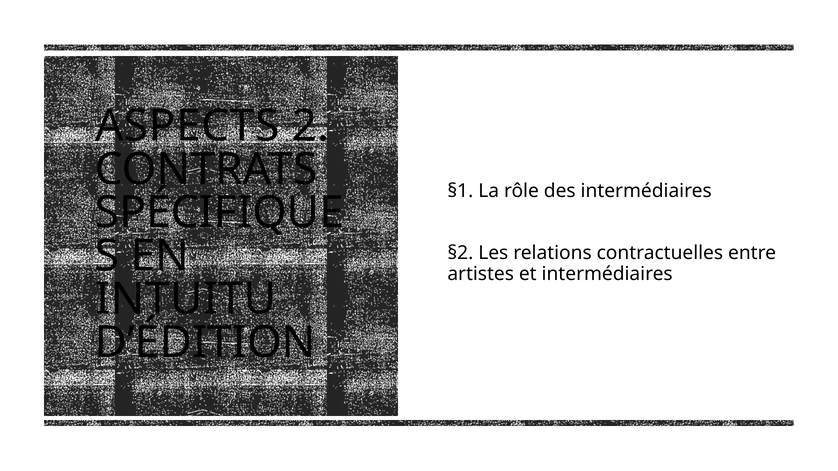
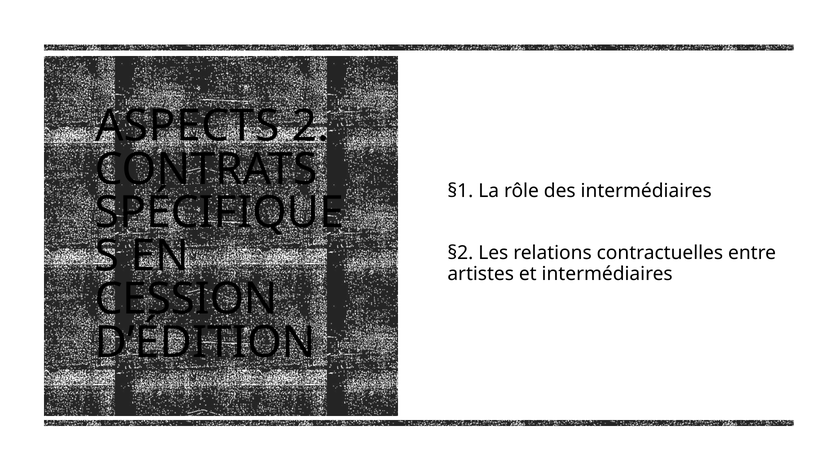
INTUITU: INTUITU -> CESSION (186, 299)
